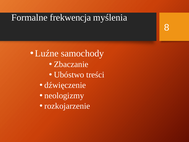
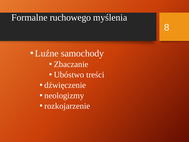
frekwencja: frekwencja -> ruchowego (70, 17)
